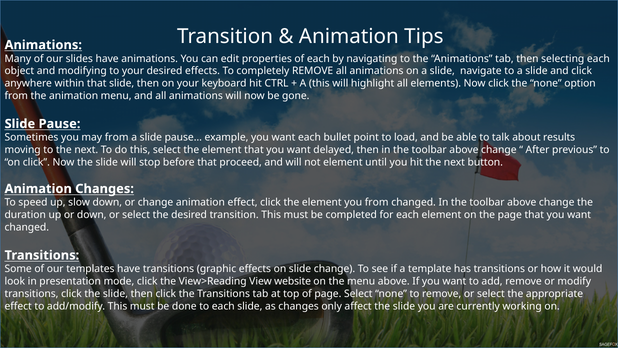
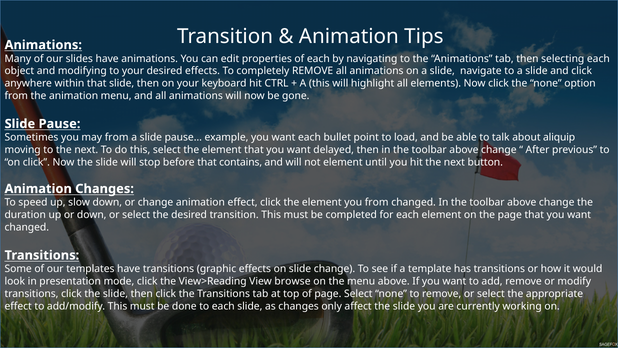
results: results -> aliquip (559, 137)
proceed: proceed -> contains (241, 162)
website: website -> browse (292, 281)
